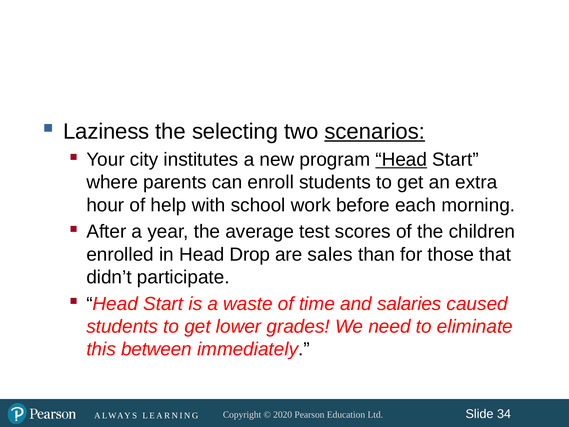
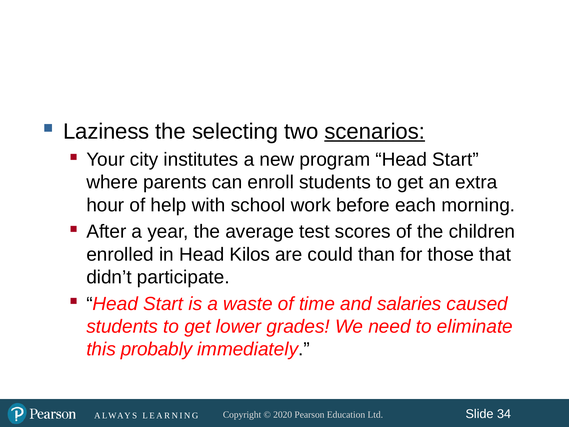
Head underline: present -> none (401, 160)
Drop: Drop -> Kilos (250, 254)
sales: sales -> could (330, 254)
between: between -> probably (156, 349)
